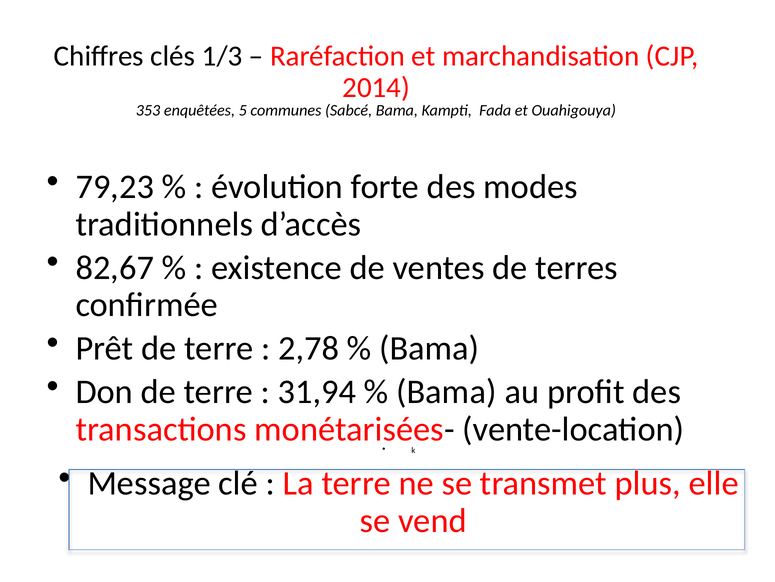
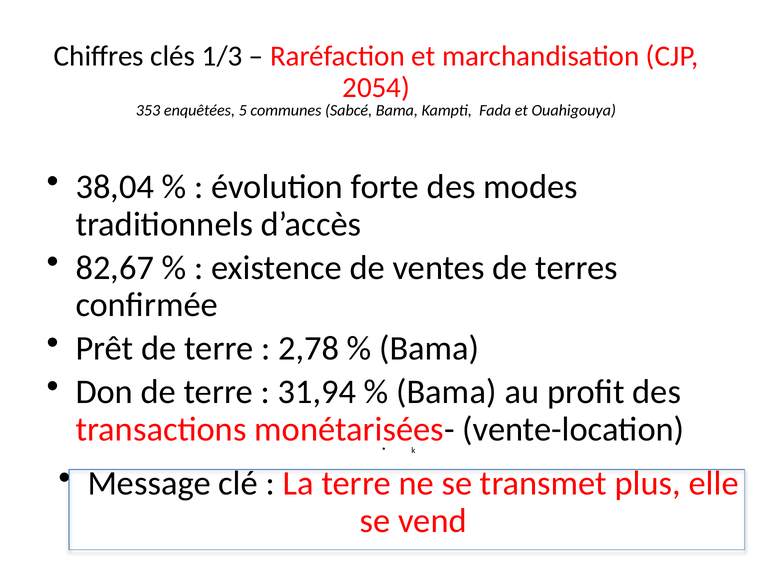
2014: 2014 -> 2054 (376, 88)
79,23: 79,23 -> 38,04 (115, 187)
